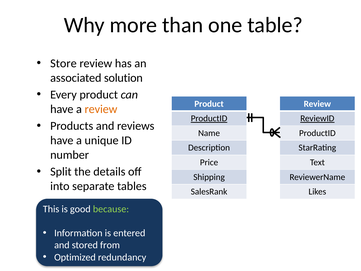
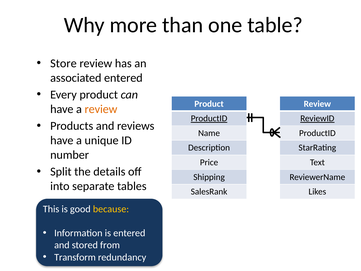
associated solution: solution -> entered (123, 78)
because colour: light green -> yellow (111, 209)
Optimized: Optimized -> Transform (75, 257)
